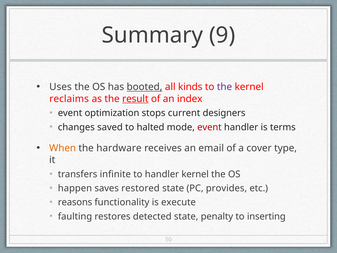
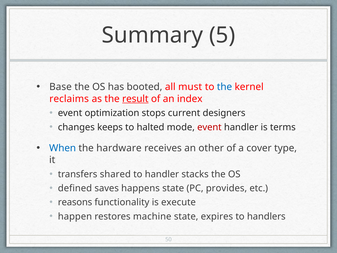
9: 9 -> 5 (222, 35)
Uses: Uses -> Base (61, 87)
booted underline: present -> none (145, 87)
kinds: kinds -> must (190, 87)
the colour: purple -> blue (225, 87)
saved: saved -> keeps (110, 127)
When colour: orange -> blue (63, 148)
email: email -> other (211, 148)
infinite: infinite -> shared (115, 174)
handler kernel: kernel -> stacks (195, 174)
happen: happen -> defined (75, 188)
restored: restored -> happens (140, 188)
faulting: faulting -> happen (75, 216)
detected: detected -> machine (152, 216)
penalty: penalty -> expires (217, 216)
inserting: inserting -> handlers (266, 216)
